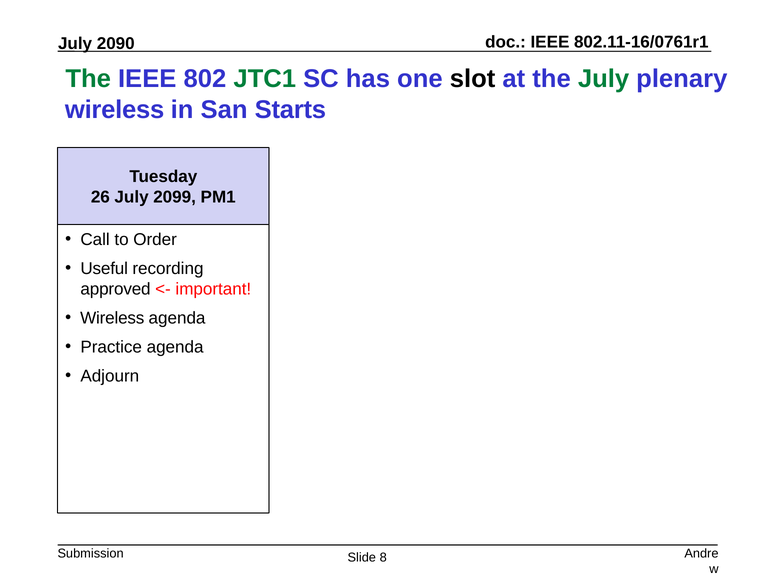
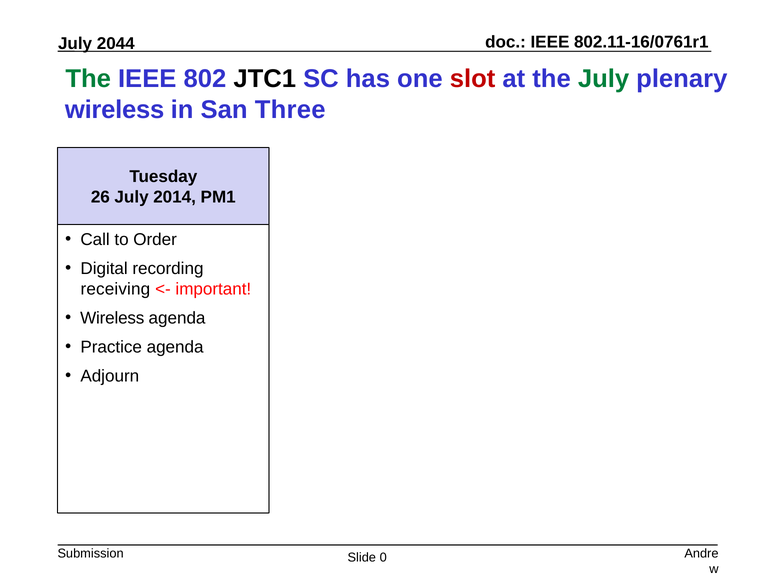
2090: 2090 -> 2044 (116, 44)
JTC1 colour: green -> black (265, 79)
slot colour: black -> red (473, 79)
Starts: Starts -> Three (290, 109)
2099: 2099 -> 2014 (175, 197)
Useful: Useful -> Digital (104, 269)
approved: approved -> receiving (115, 289)
8: 8 -> 0 (383, 557)
